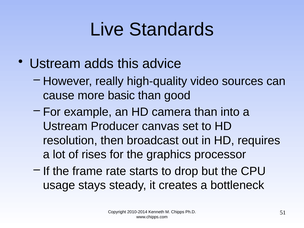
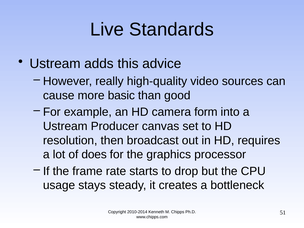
camera than: than -> form (206, 112)
rises: rises -> does (94, 155)
